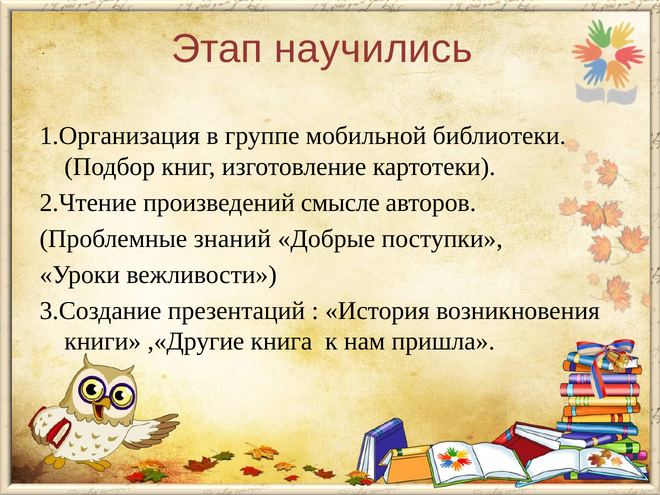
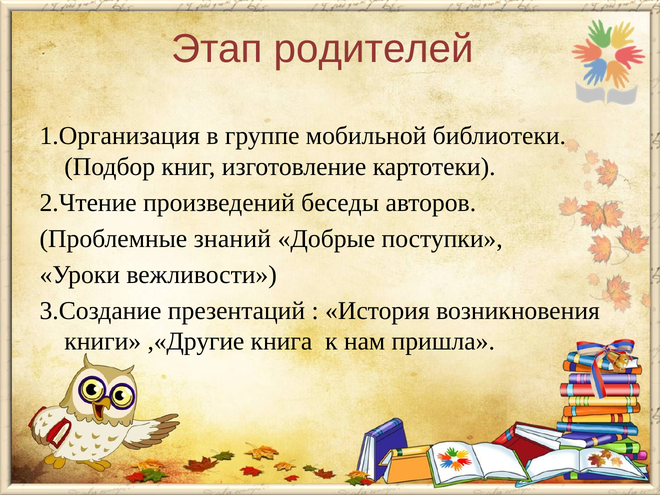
научились: научились -> родителей (374, 49)
смысле: смысле -> беседы (340, 203)
